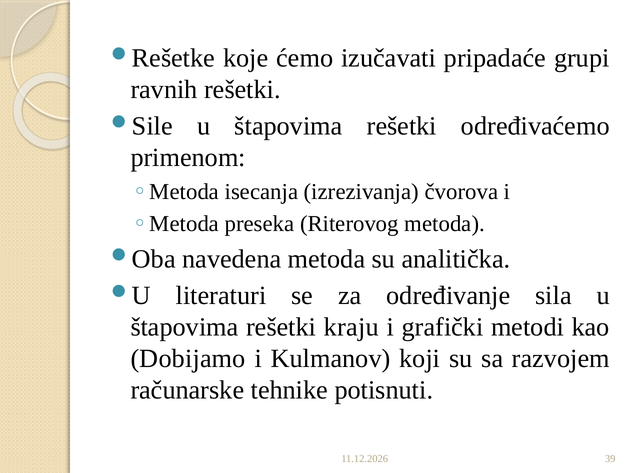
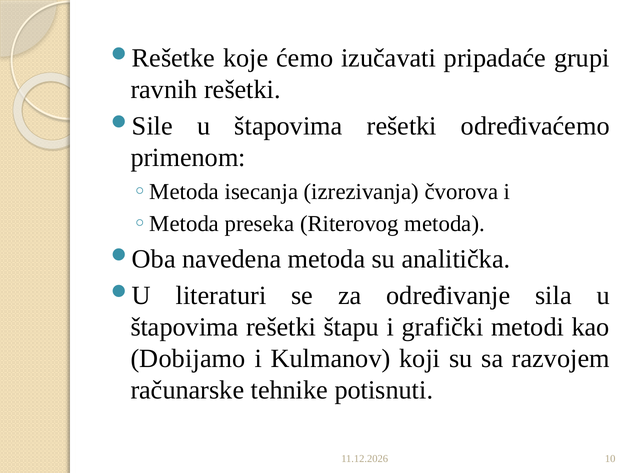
kraju: kraju -> štapu (351, 327)
39: 39 -> 10 (610, 459)
